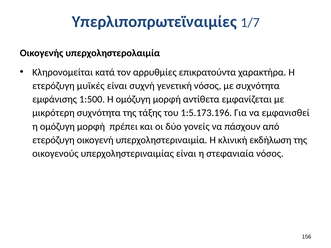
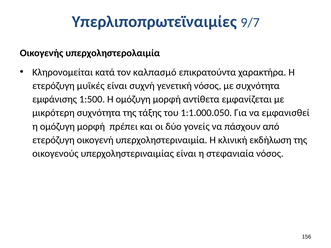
1/7: 1/7 -> 9/7 (250, 23)
αρρυθμίες: αρρυθμίες -> καλπασμό (155, 72)
1:5.173.196: 1:5.173.196 -> 1:1.000.050 (206, 113)
